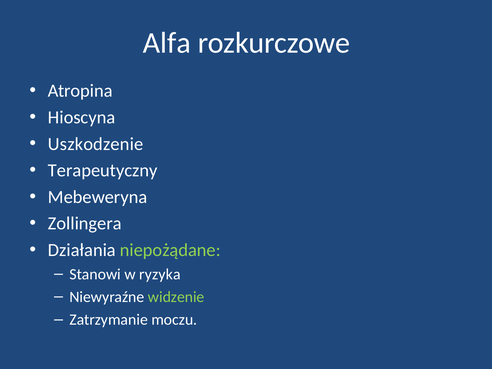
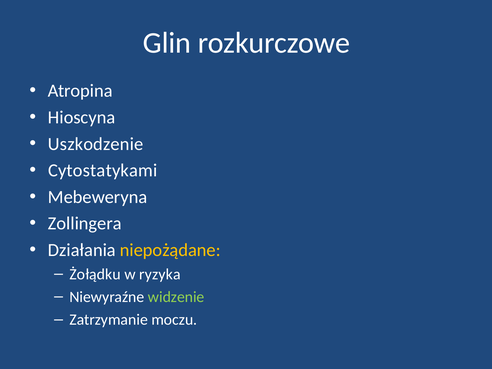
Alfa: Alfa -> Glin (167, 43)
Terapeutyczny: Terapeutyczny -> Cytostatykami (103, 170)
niepożądane colour: light green -> yellow (170, 250)
Stanowi: Stanowi -> Żołądku (95, 274)
